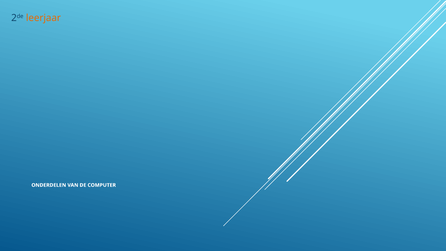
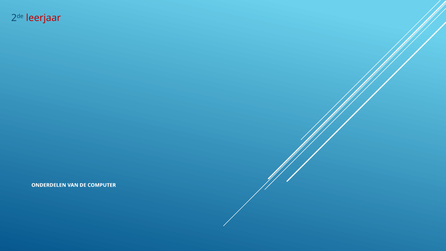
leerjaar colour: orange -> red (43, 18)
